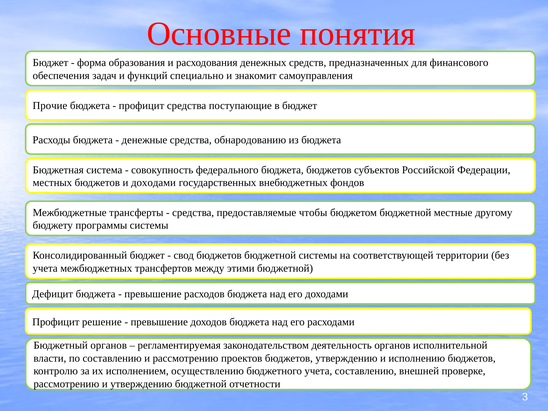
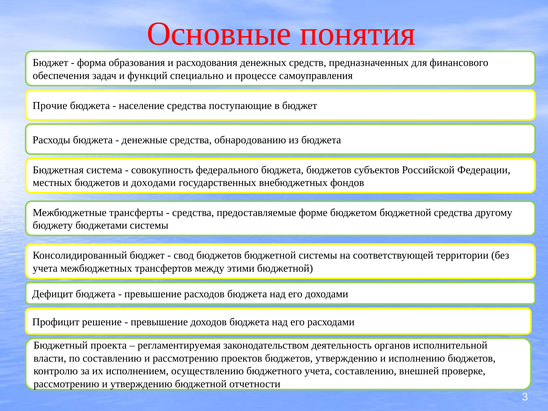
знакомит: знакомит -> процессе (256, 76)
профицит: профицит -> население (142, 106)
чтобы: чтобы -> форме (313, 213)
бюджетной местные: местные -> средства (453, 213)
программы: программы -> бюджетами (101, 225)
Бюджетный органов: органов -> проекта (109, 345)
